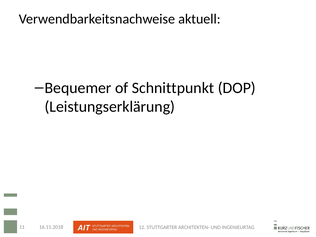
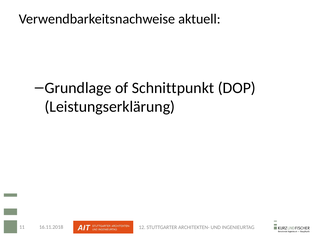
Bequemer: Bequemer -> Grundlage (78, 88)
